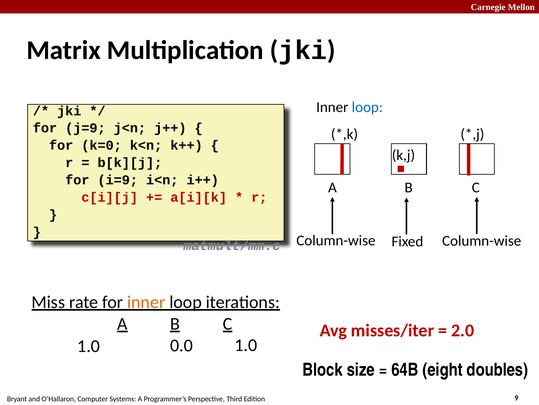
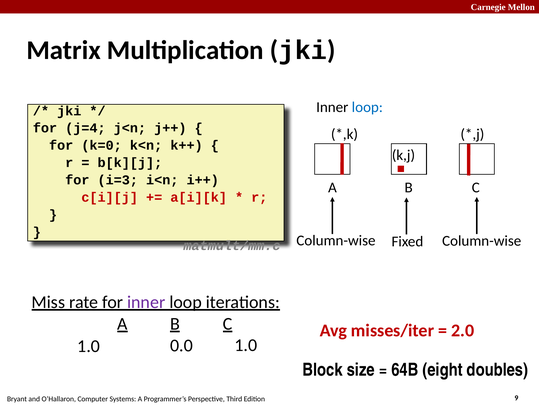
j=9: j=9 -> j=4 (85, 128)
i=9: i=9 -> i=3 (118, 180)
inner colour: orange -> purple (146, 302)
